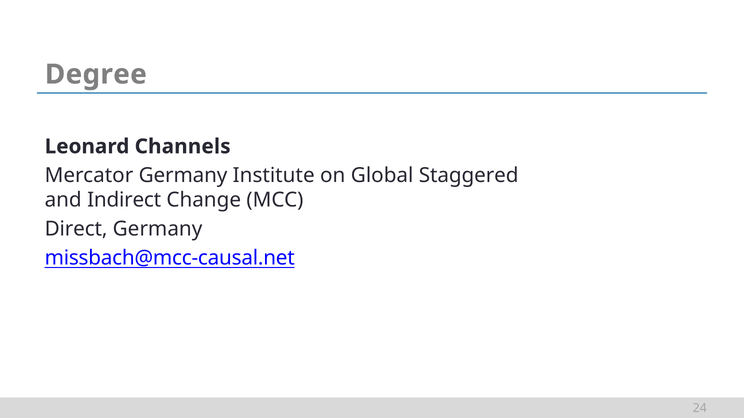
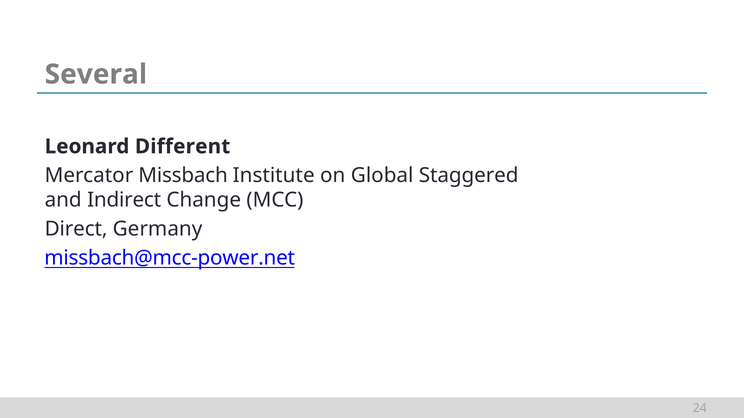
Degree: Degree -> Several (96, 74)
Channels: Channels -> Different (183, 147)
Mercator Germany: Germany -> Missbach (183, 176)
missbach@mcc-causal.net: missbach@mcc-causal.net -> missbach@mcc-power.net (170, 258)
